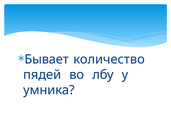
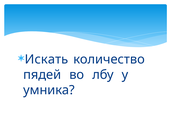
Бывает: Бывает -> Искать (46, 59)
